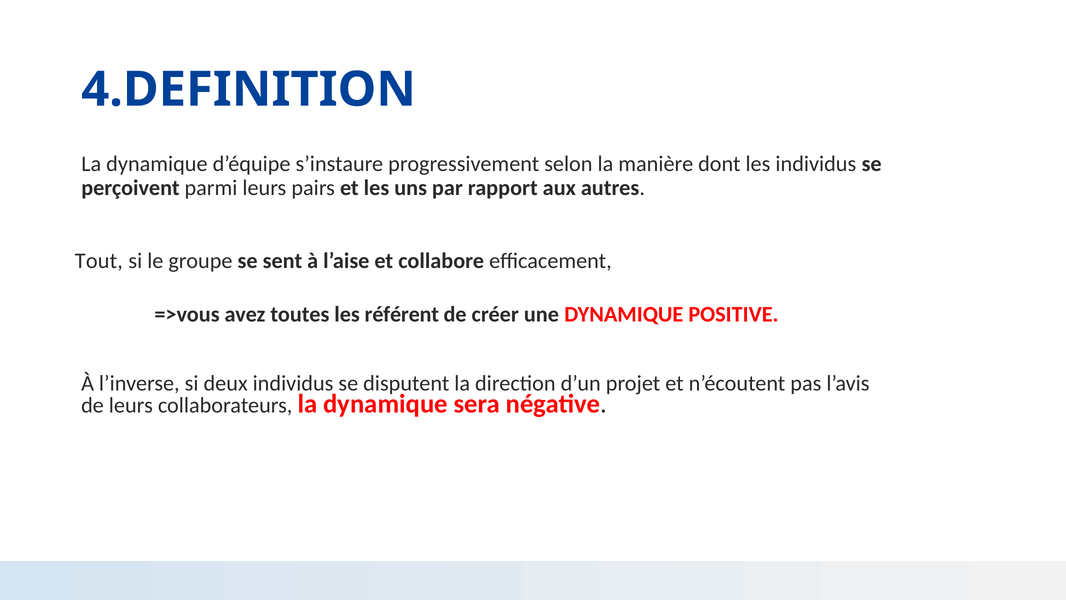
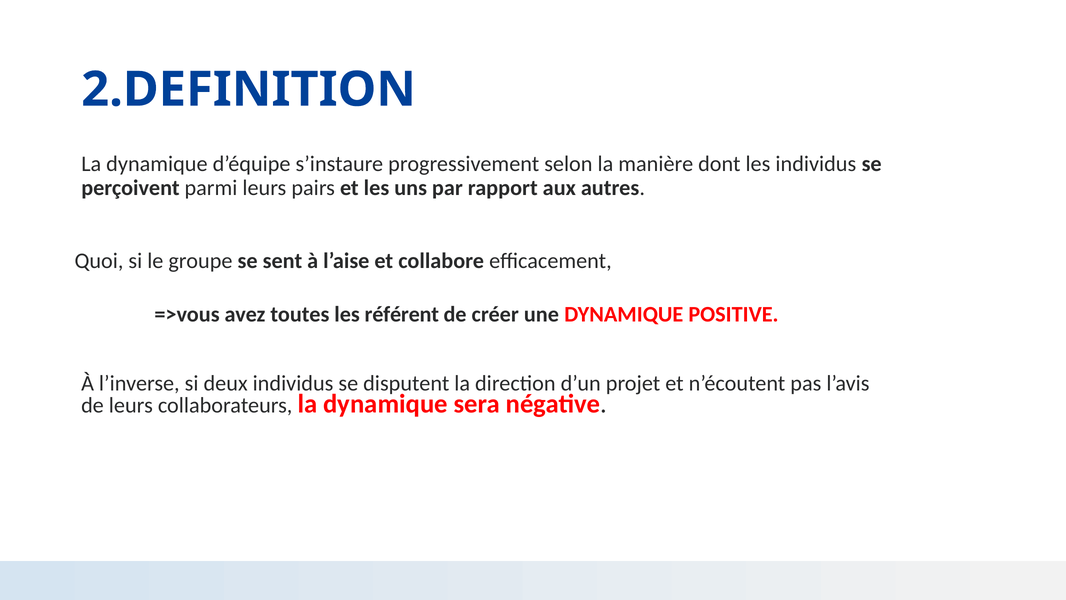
4.DEFINITION: 4.DEFINITION -> 2.DEFINITION (249, 90)
Tout: Tout -> Quoi (99, 261)
